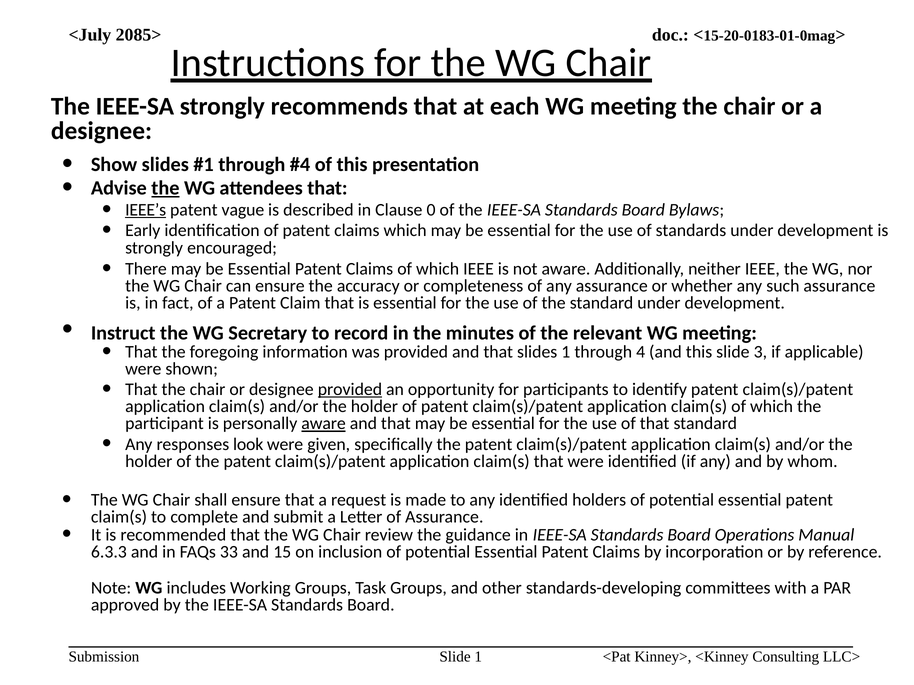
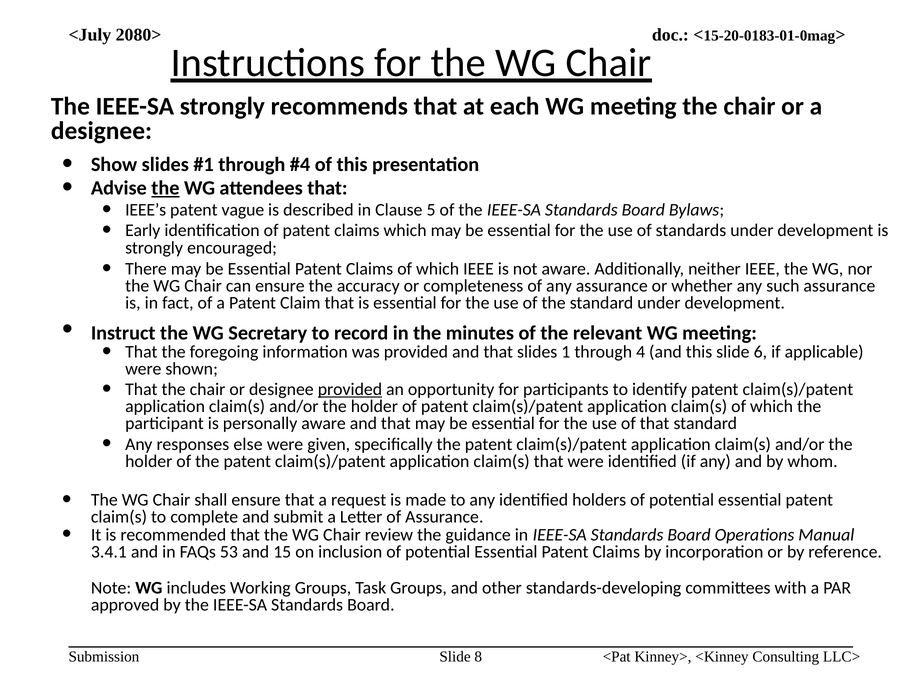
2085>: 2085> -> 2080> (139, 35)
IEEE’s underline: present -> none (146, 210)
0: 0 -> 5 (431, 210)
3: 3 -> 6 (760, 352)
aware underline: present -> none (324, 424)
look: look -> else (248, 445)
6.3.3: 6.3.3 -> 3.4.1 (109, 552)
33: 33 -> 53 (229, 552)
Slide 1: 1 -> 8 (478, 657)
